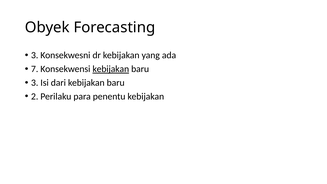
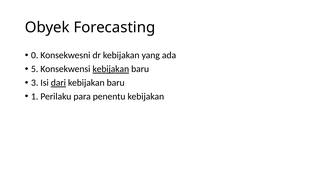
3: 3 -> 0 (35, 55)
7: 7 -> 5 (35, 69)
dari underline: none -> present (58, 83)
2: 2 -> 1 (35, 96)
